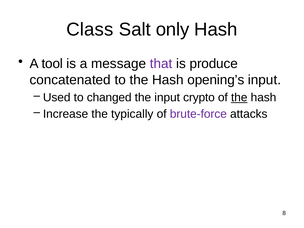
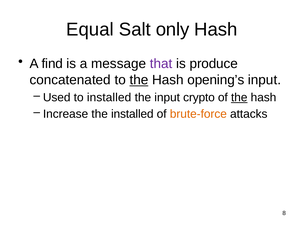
Class: Class -> Equal (90, 29)
tool: tool -> find (52, 64)
the underline: none -> present (139, 80)
to changed: changed -> installed (109, 97)
the typically: typically -> installed (132, 114)
brute-force colour: purple -> orange (198, 114)
